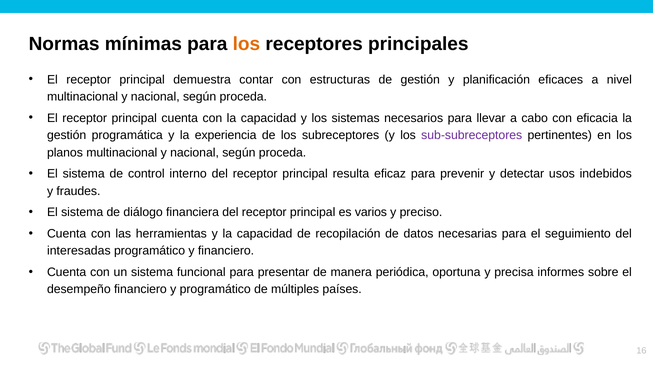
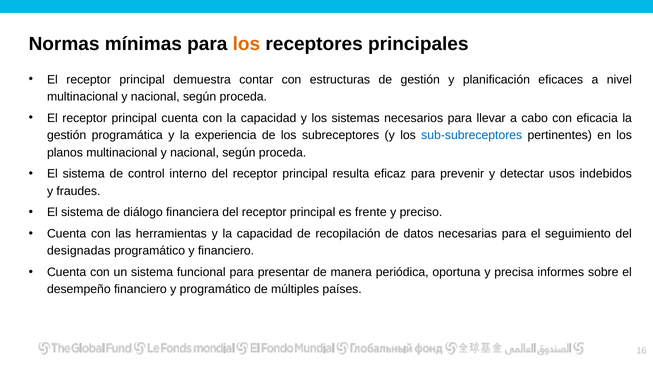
sub-subreceptores colour: purple -> blue (472, 135)
varios: varios -> frente (371, 213)
interesadas: interesadas -> designadas (79, 251)
